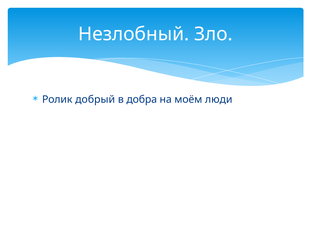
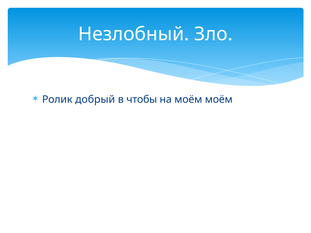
добра: добра -> чтобы (142, 100)
моём люди: люди -> моём (219, 100)
